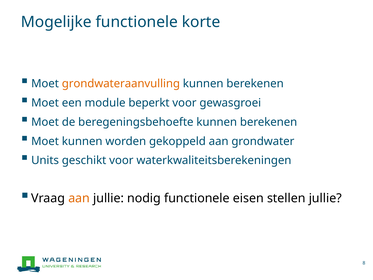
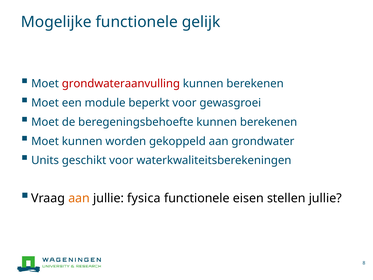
korte: korte -> gelijk (201, 22)
grondwateraanvulling colour: orange -> red (121, 84)
nodig: nodig -> fysica (144, 198)
